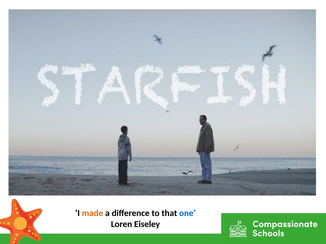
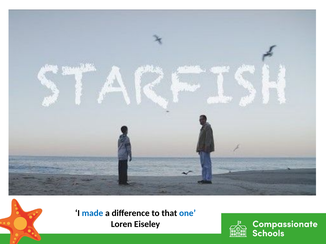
made colour: orange -> blue (92, 214)
